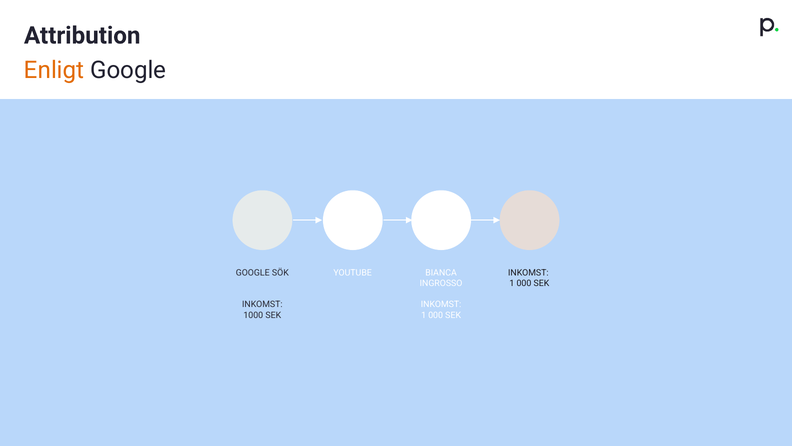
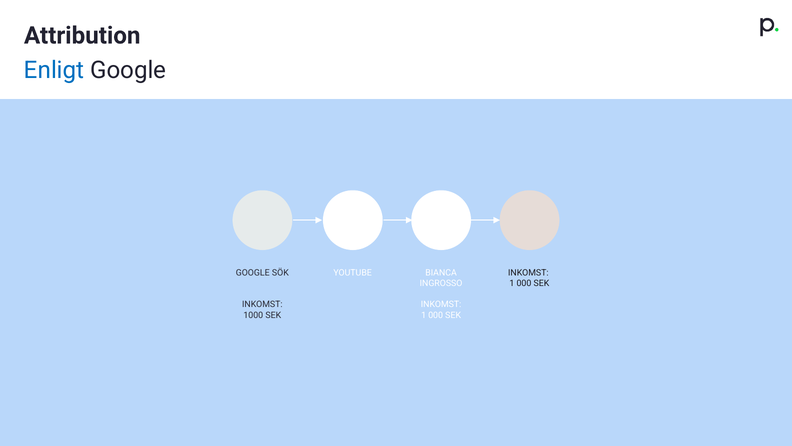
Enligt colour: orange -> blue (54, 70)
